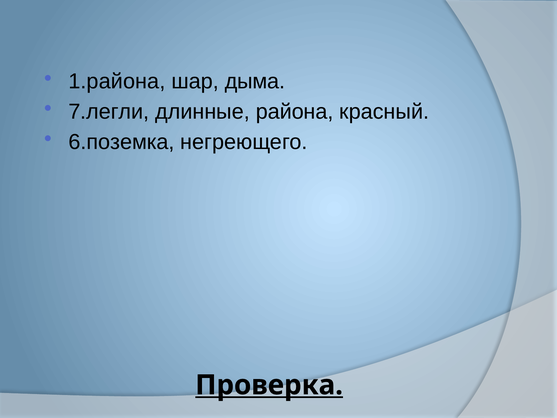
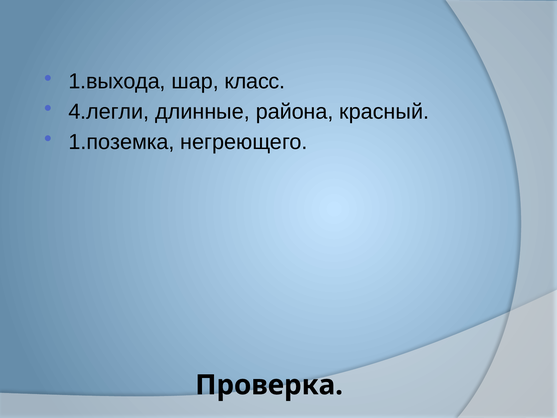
1.района: 1.района -> 1.выхода (117, 81)
дыма: дыма -> класс (255, 81)
7.легли: 7.легли -> 4.легли (109, 112)
6.поземка: 6.поземка -> 1.поземка (121, 142)
Проверка underline: present -> none (269, 385)
